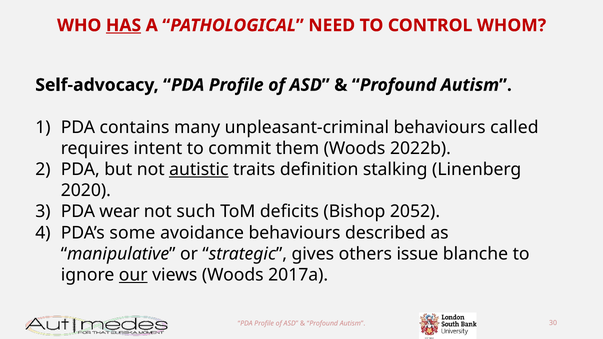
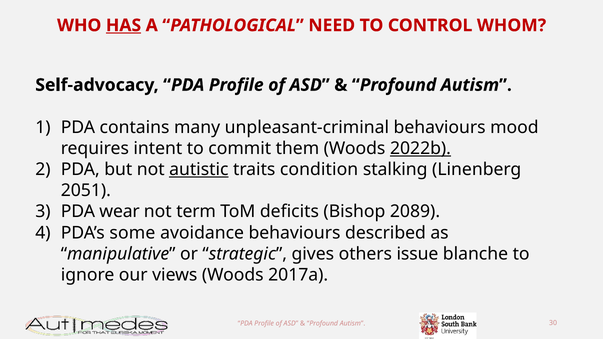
called: called -> mood (514, 127)
2022b underline: none -> present (420, 148)
definition: definition -> condition (319, 170)
2020: 2020 -> 2051 (86, 191)
such: such -> term (196, 212)
2052: 2052 -> 2089 (415, 212)
our underline: present -> none (133, 275)
